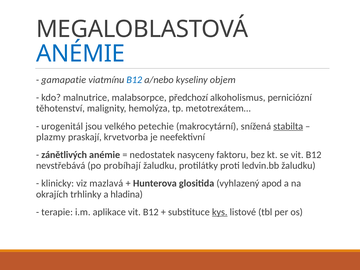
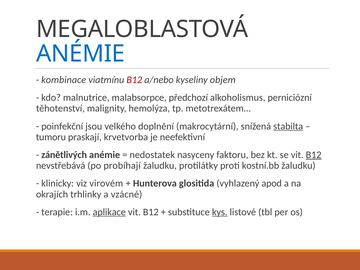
gamapatie: gamapatie -> kombinace (64, 80)
B12 colour: blue -> red (134, 80)
urogenitál: urogenitál -> poinfekční (62, 126)
petechie: petechie -> doplnění (156, 126)
plazmy: plazmy -> tumoru (51, 137)
B12 underline: none -> present (314, 155)
ledvin.bb: ledvin.bb -> kostní.bb (261, 166)
mazlavá: mazlavá -> virovém (106, 183)
hladina: hladina -> vzácné (126, 194)
aplikace underline: none -> present (109, 212)
